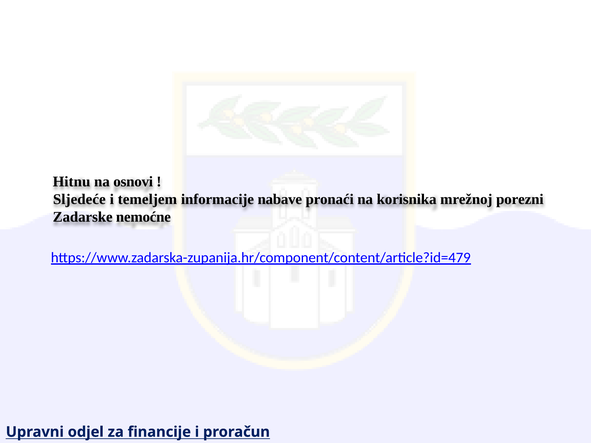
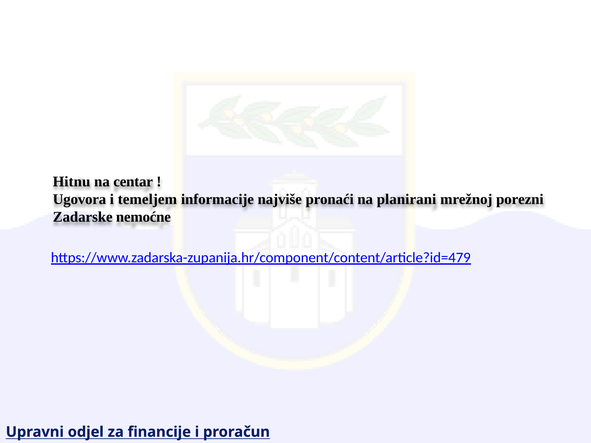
osnovi: osnovi -> centar (133, 182)
Sljedeće: Sljedeće -> Ugovora (79, 199)
nabave: nabave -> najviše (280, 199)
korisnika: korisnika -> planirani (407, 199)
